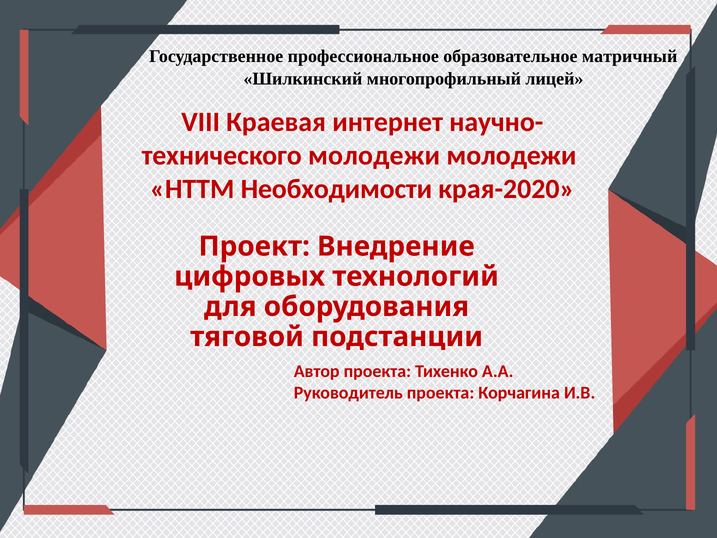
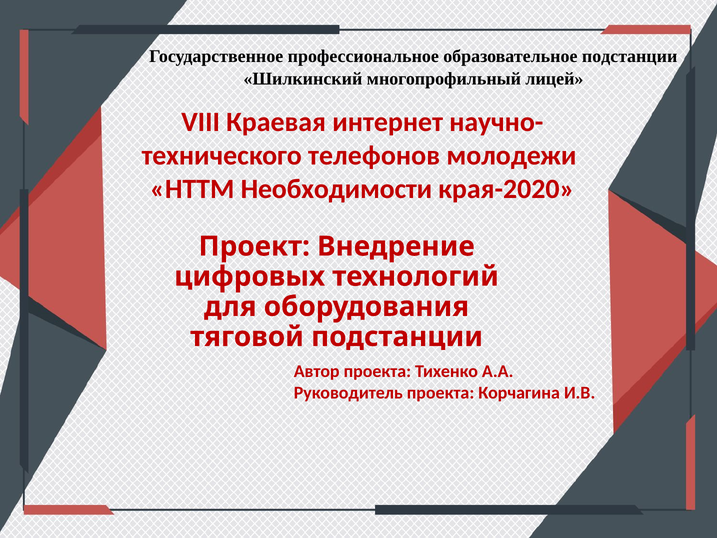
образовательное матричный: матричный -> подстанции (630, 56)
молодежи: молодежи -> телефонов (374, 156)
